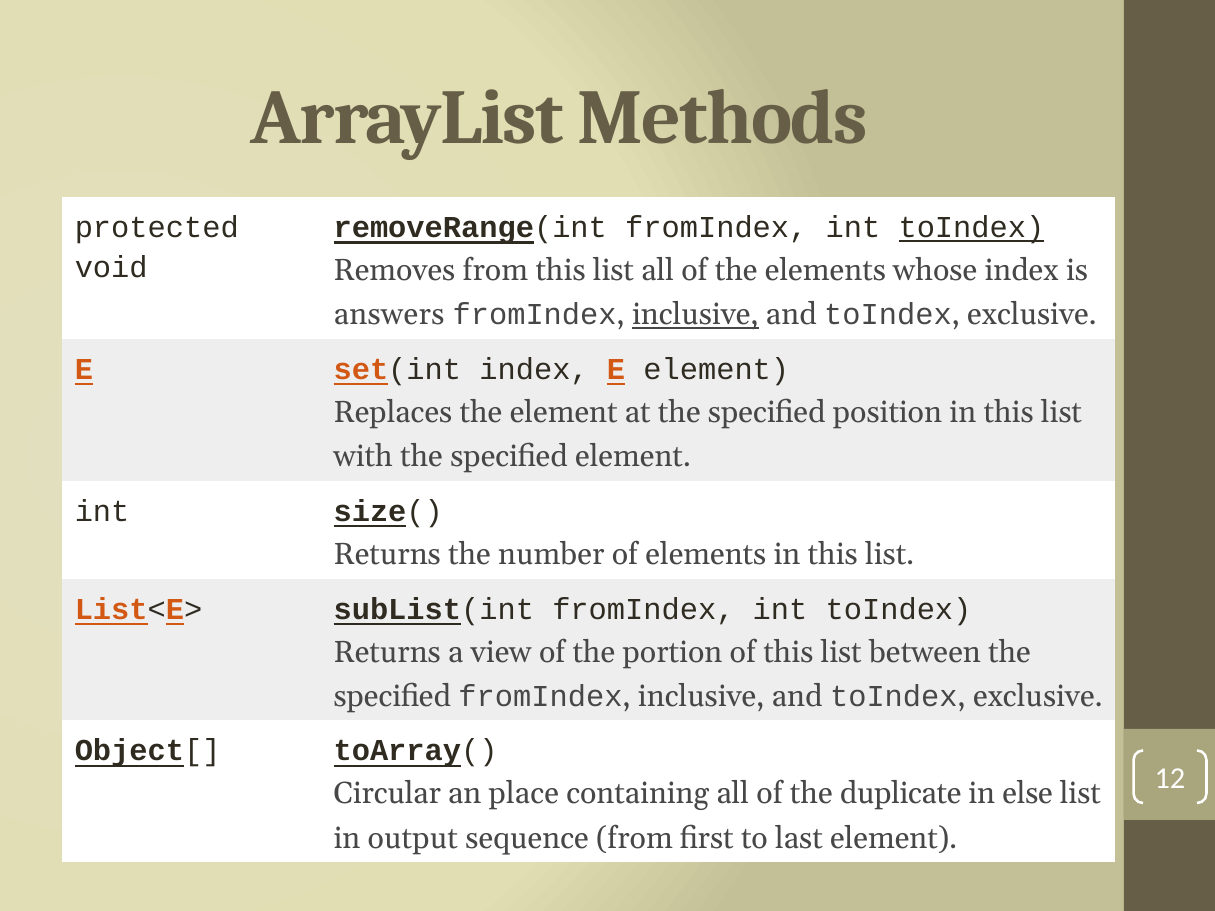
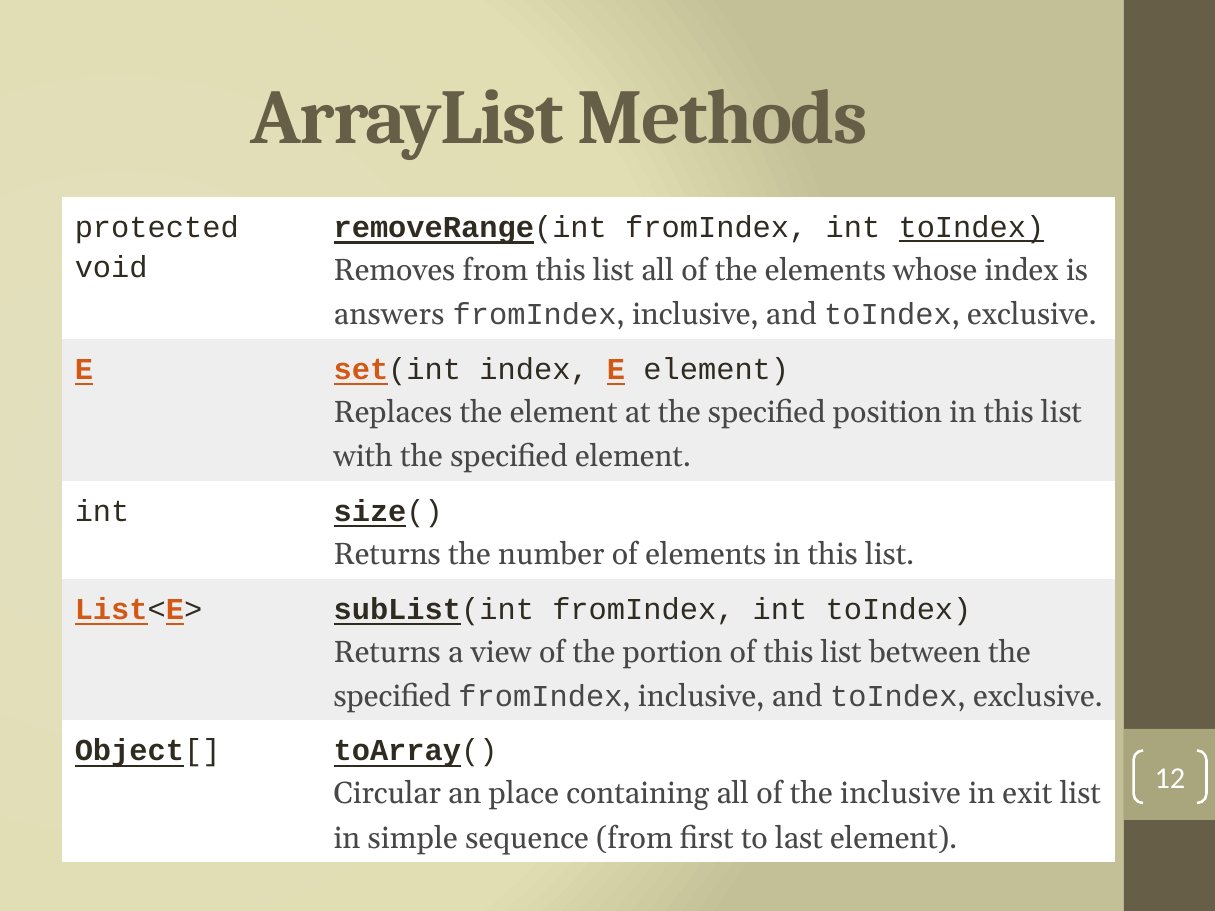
inclusive underline: present -> none (695, 315)
the duplicate: duplicate -> inclusive (900, 794)
else: else -> exit (1027, 794)
output: output -> simple (413, 838)
